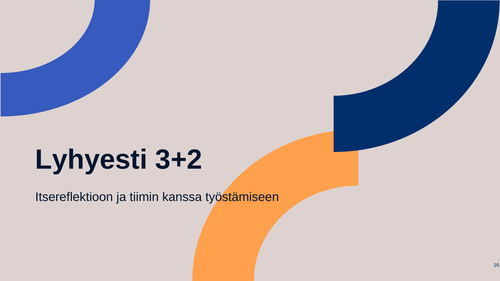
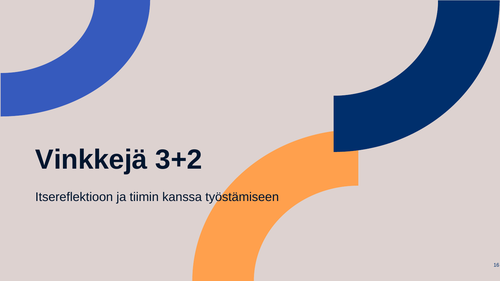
Lyhyesti: Lyhyesti -> Vinkkejä (91, 160)
